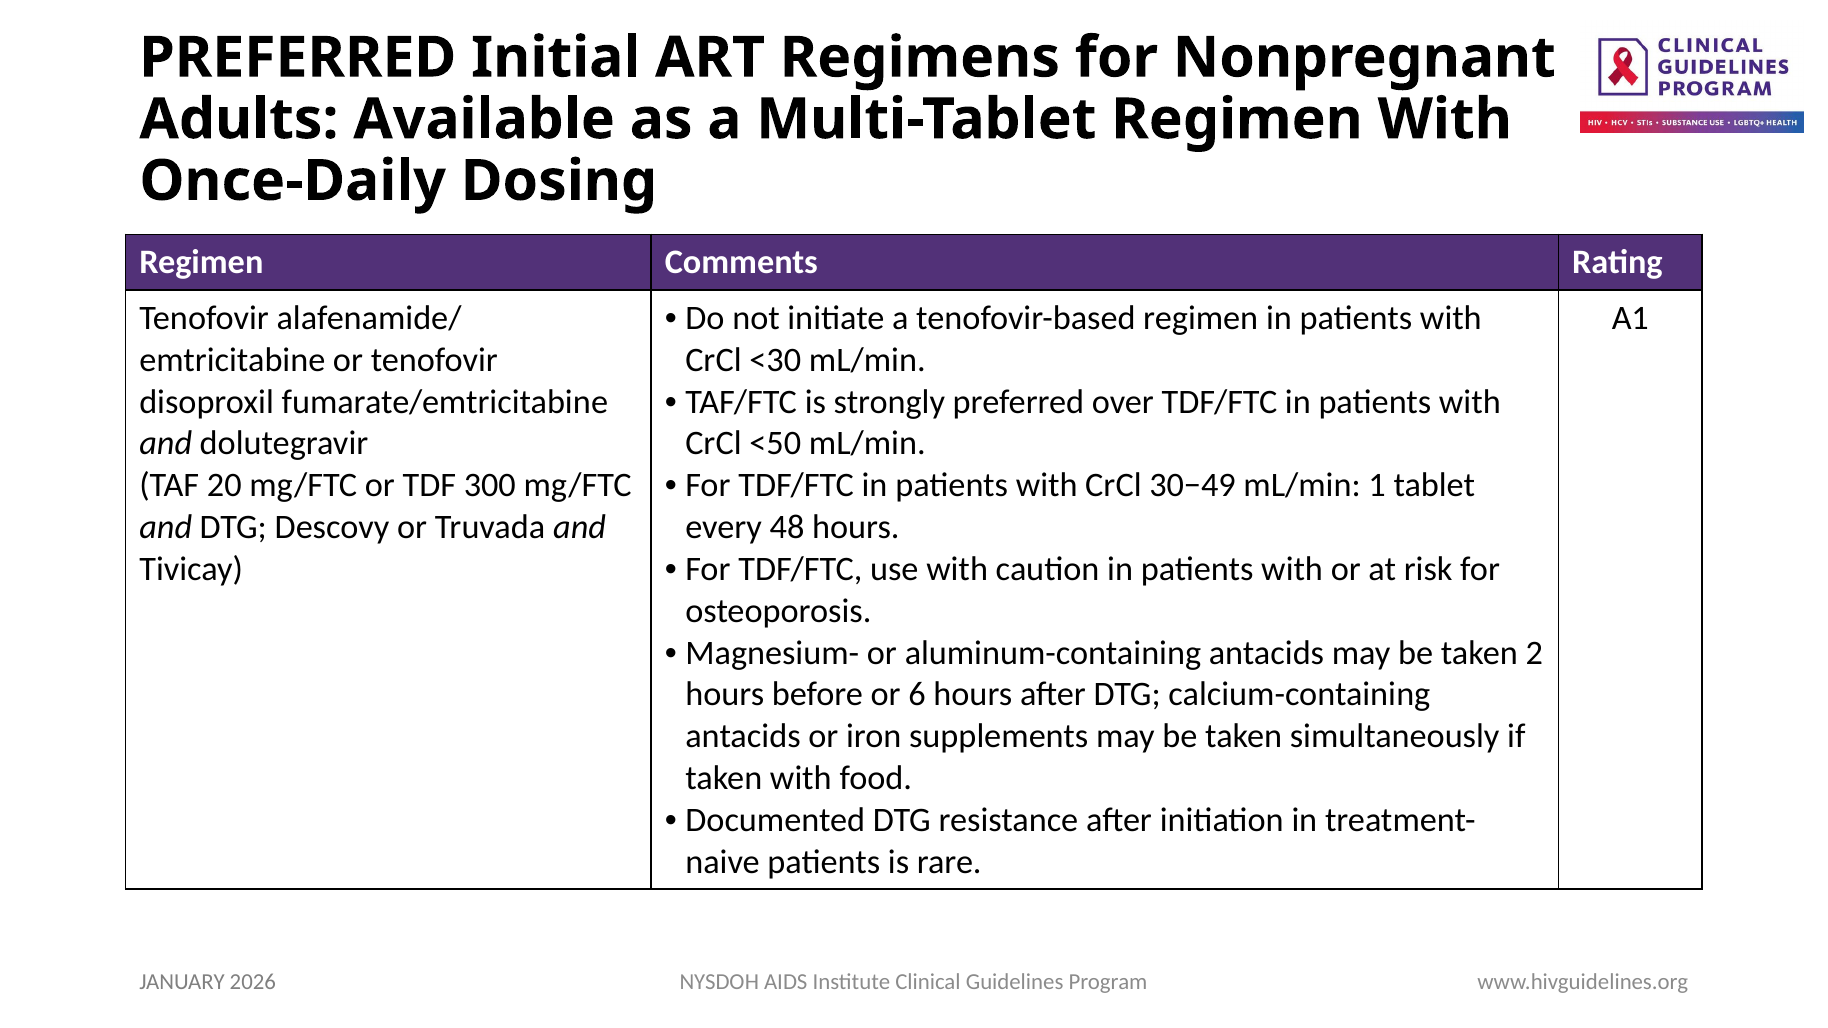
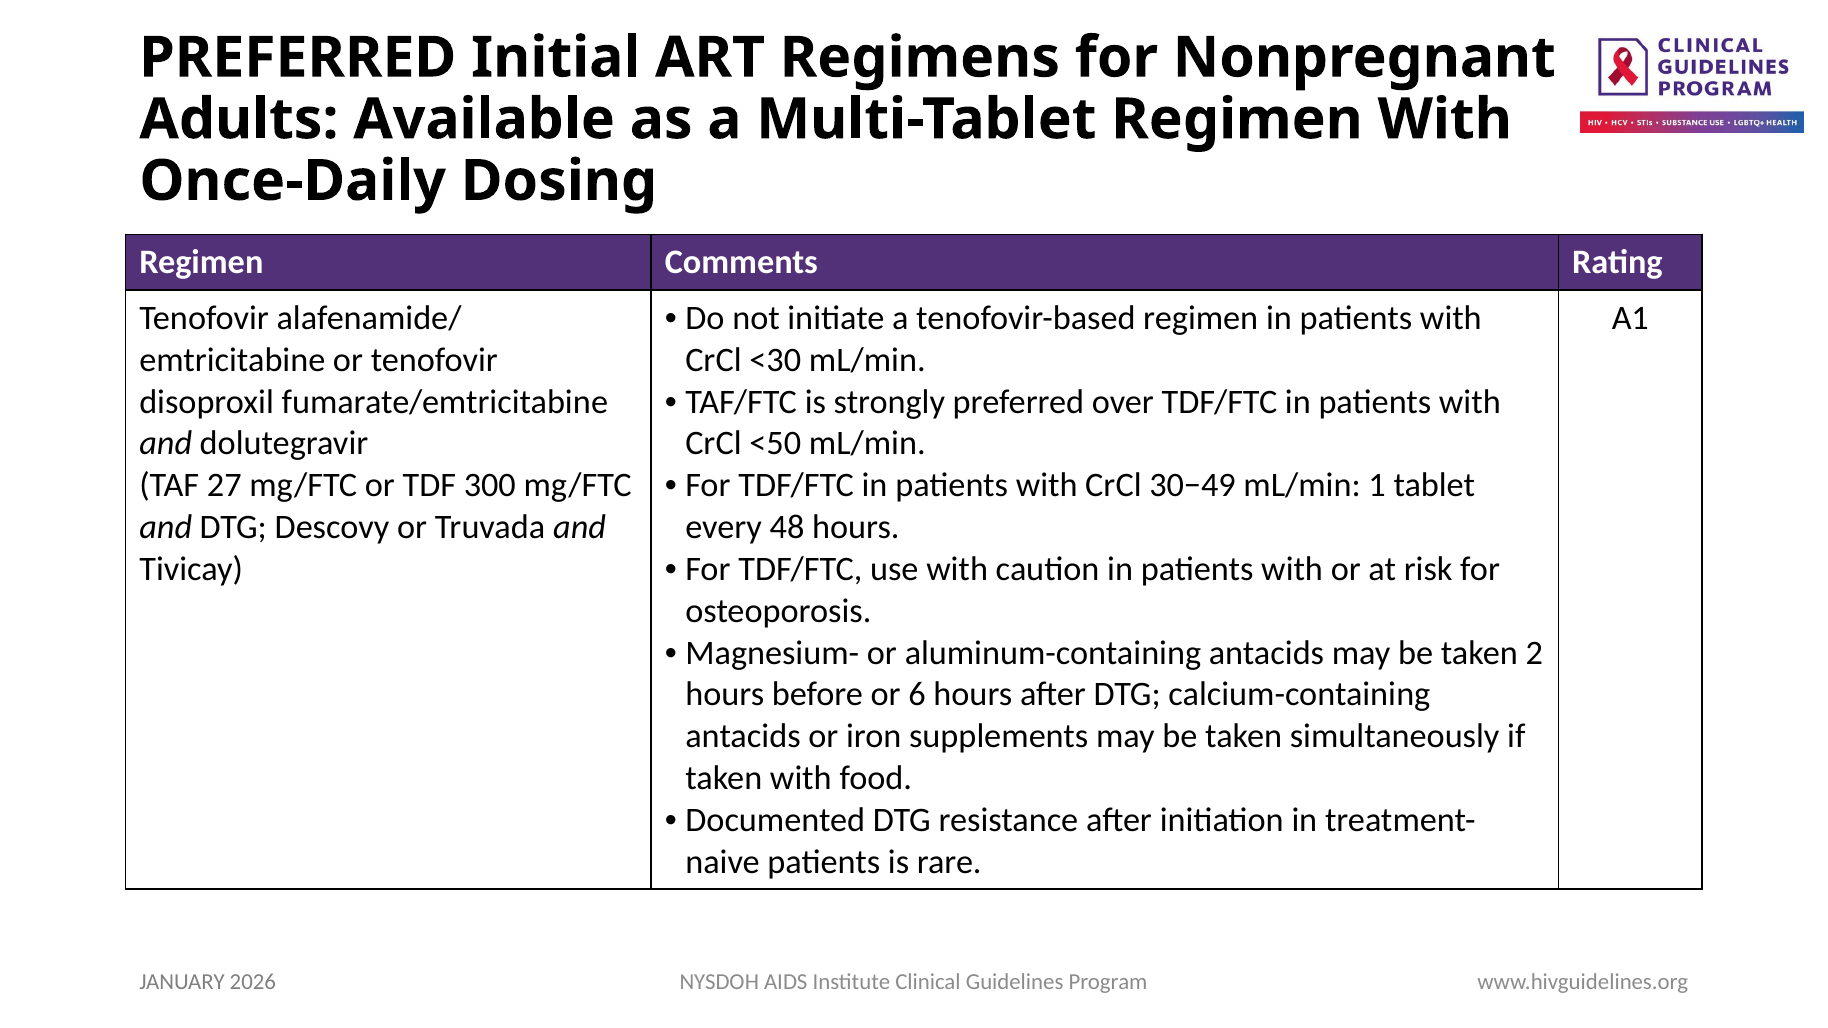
20: 20 -> 27 (224, 486)
